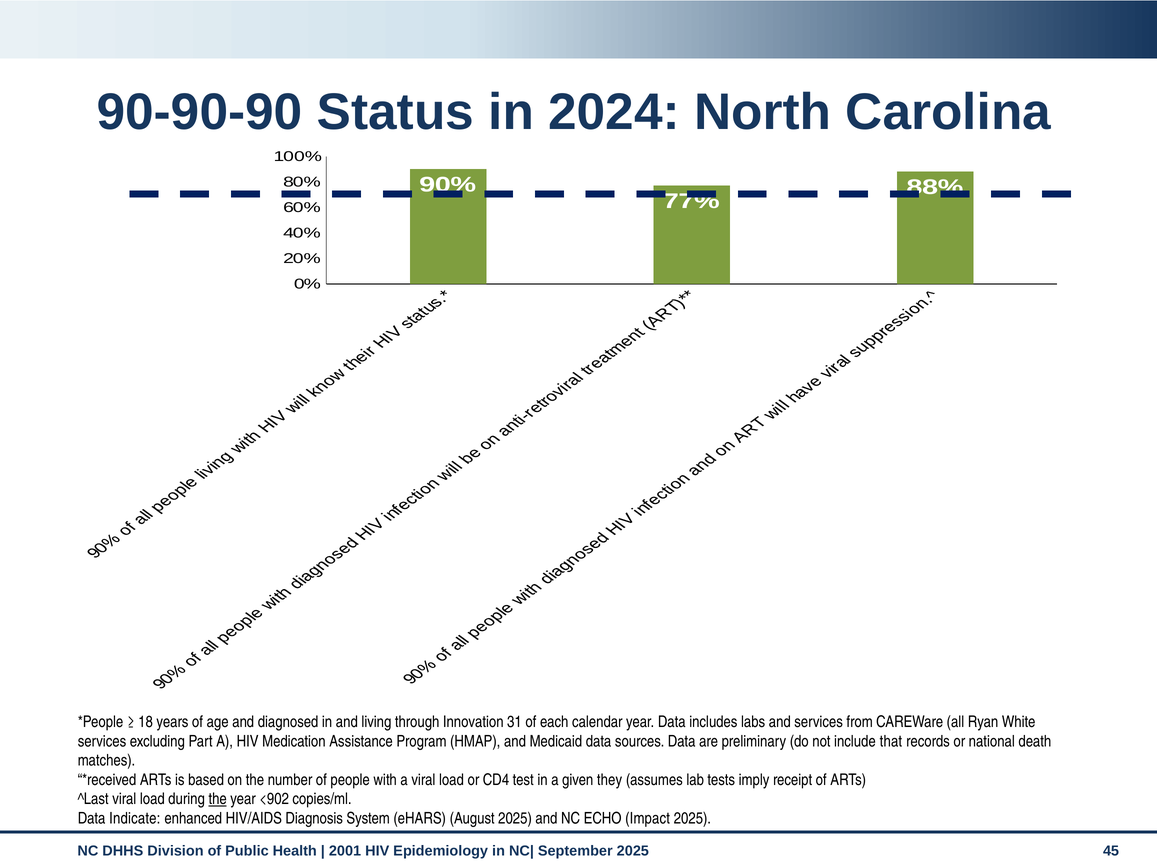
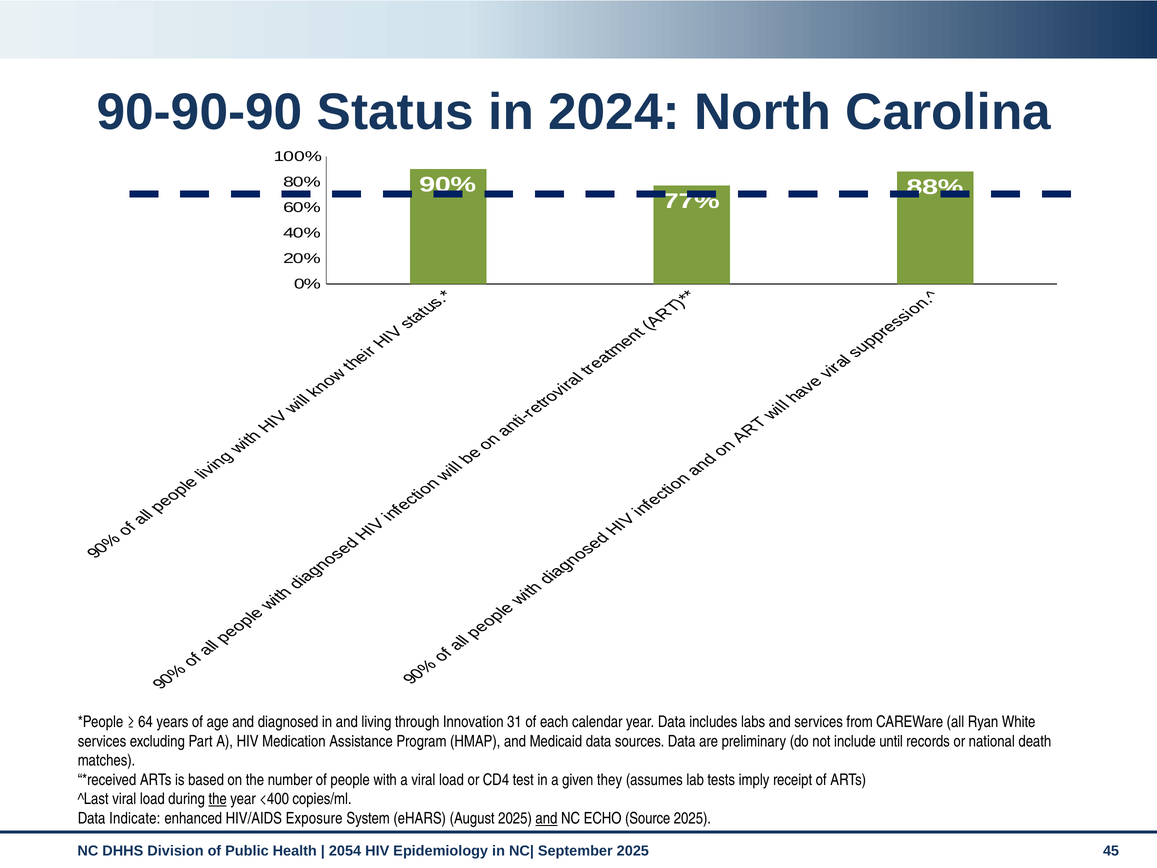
18: 18 -> 64 (146, 722)
that: that -> until (891, 741)
<902: <902 -> <400 (274, 799)
Diagnosis: Diagnosis -> Exposure (314, 818)
and underline: none -> present (546, 818)
Impact: Impact -> Source (648, 818)
2001: 2001 -> 2054 (345, 851)
